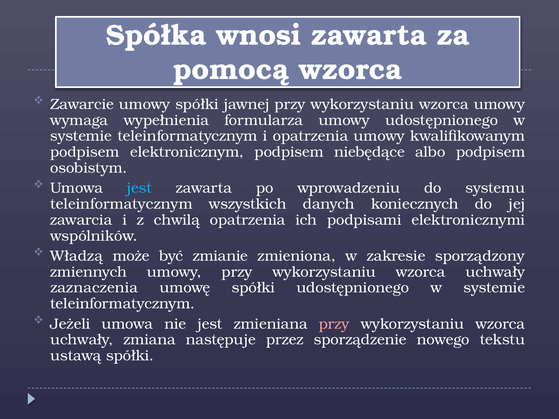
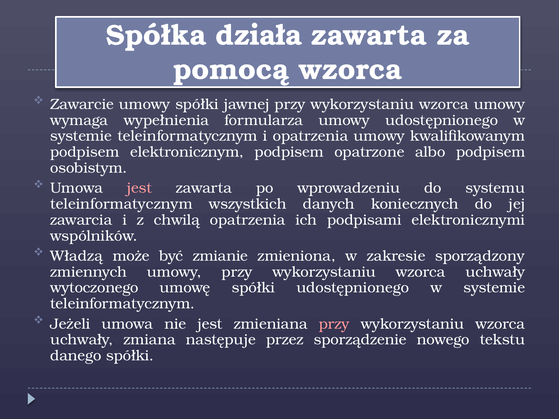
wnosi: wnosi -> działa (259, 35)
niebędące: niebędące -> opatrzone (369, 152)
jest colour: light blue -> pink (139, 188)
zaznaczenia: zaznaczenia -> wytoczonego (94, 288)
ustawą: ustawą -> danego (76, 356)
